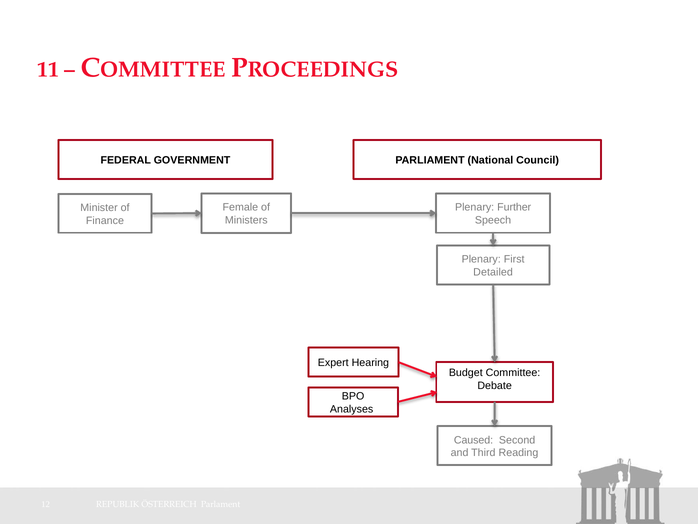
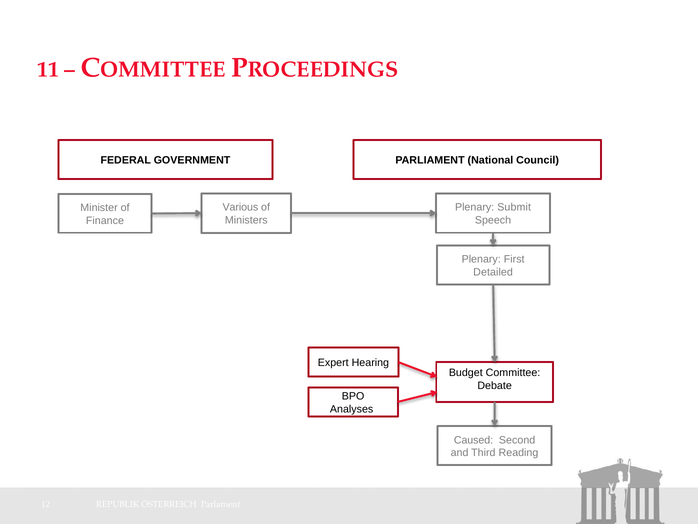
Female: Female -> Various (240, 207)
Further: Further -> Submit (514, 207)
